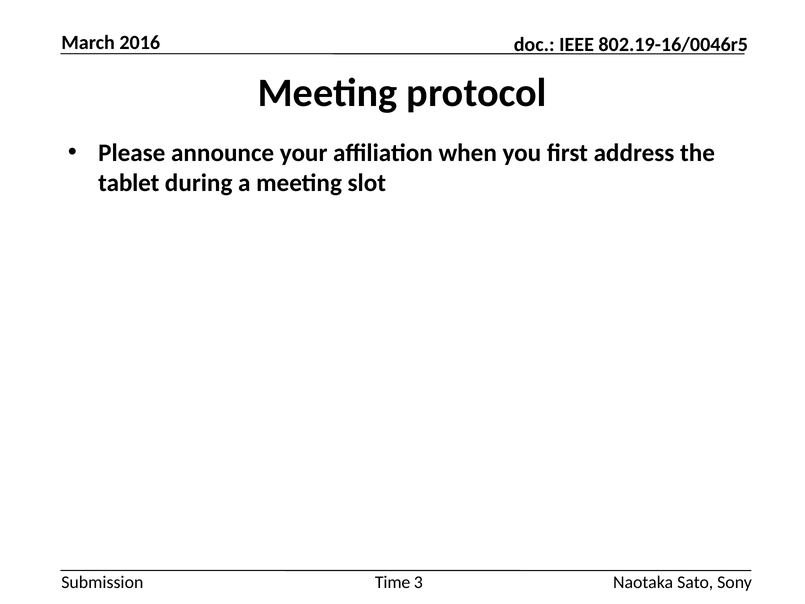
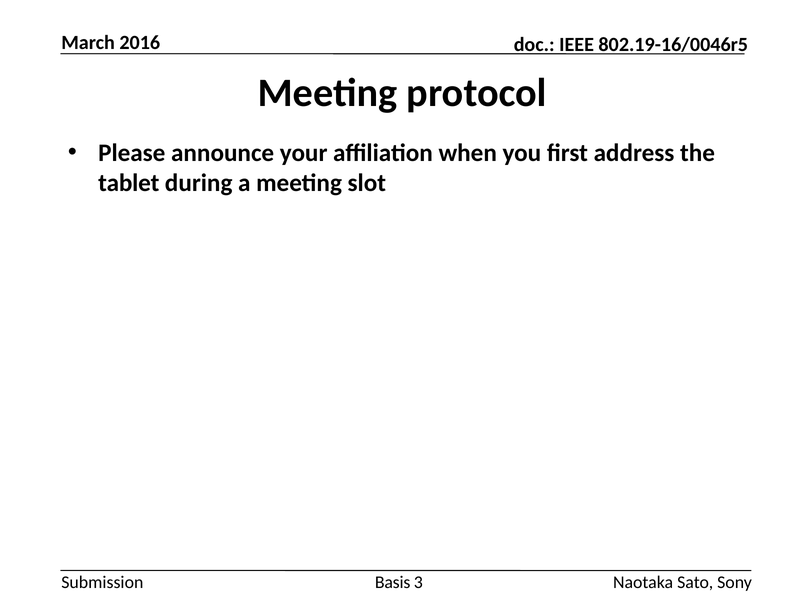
Time: Time -> Basis (393, 582)
